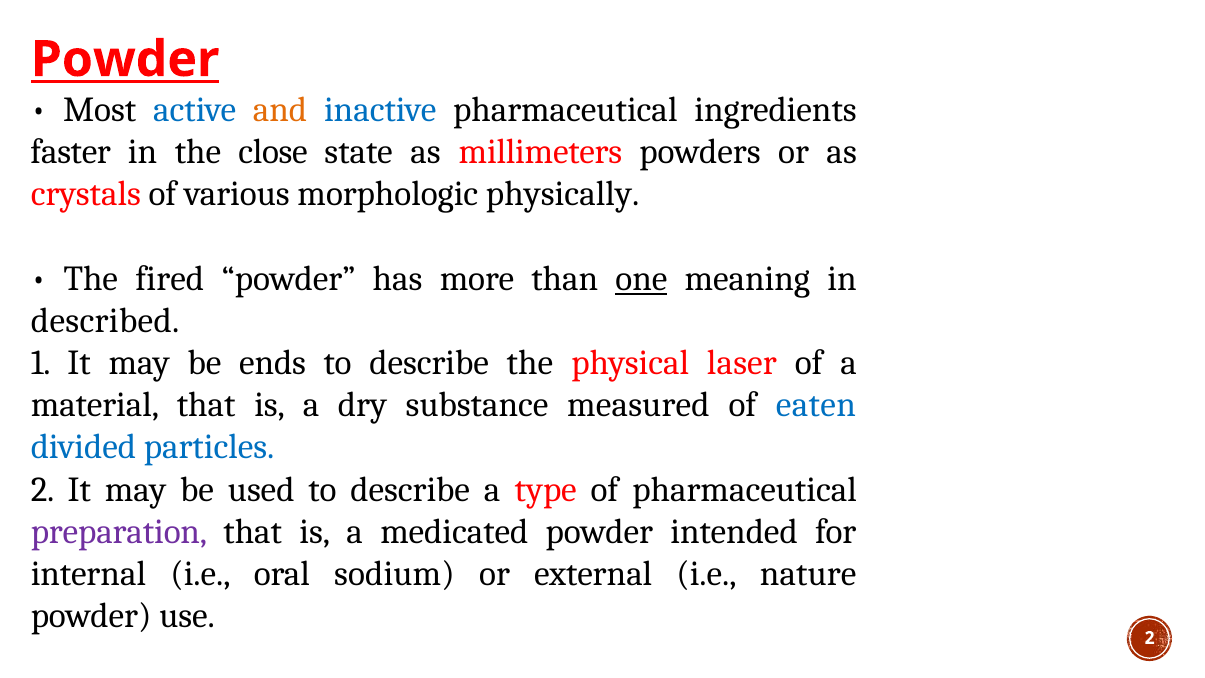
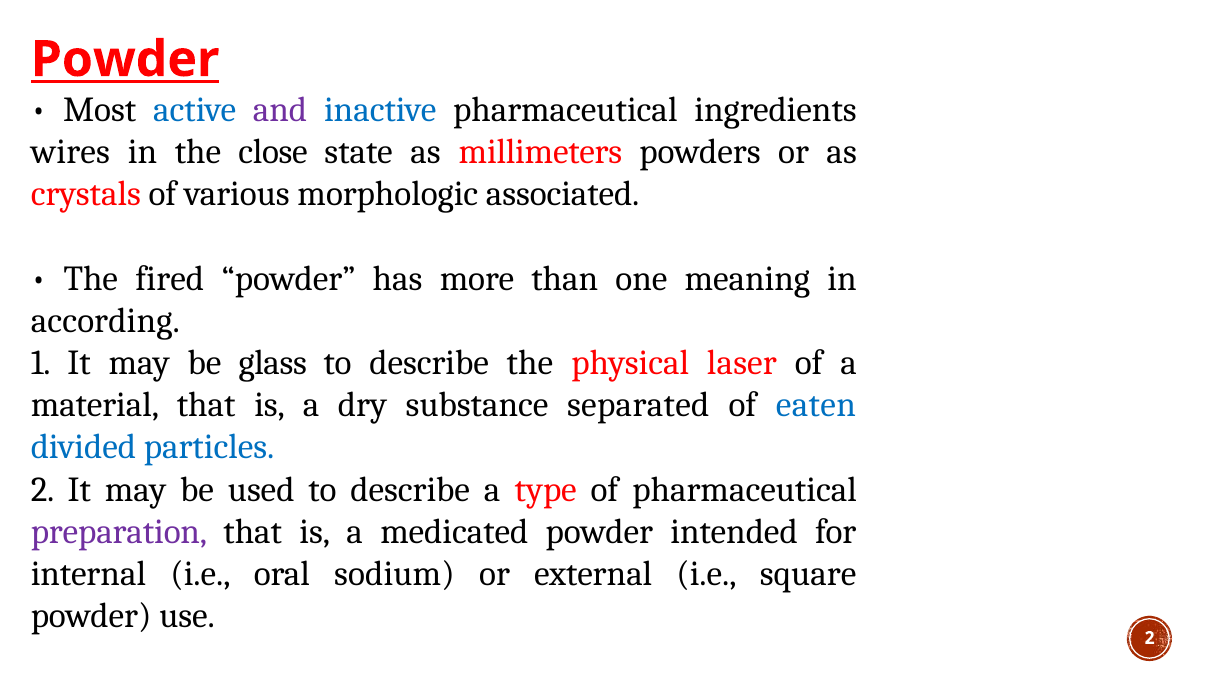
and colour: orange -> purple (280, 110)
faster: faster -> wires (70, 152)
physically: physically -> associated (563, 194)
one underline: present -> none (641, 278)
described: described -> according (105, 321)
ends: ends -> glass (273, 363)
measured: measured -> separated (638, 405)
nature: nature -> square (808, 574)
